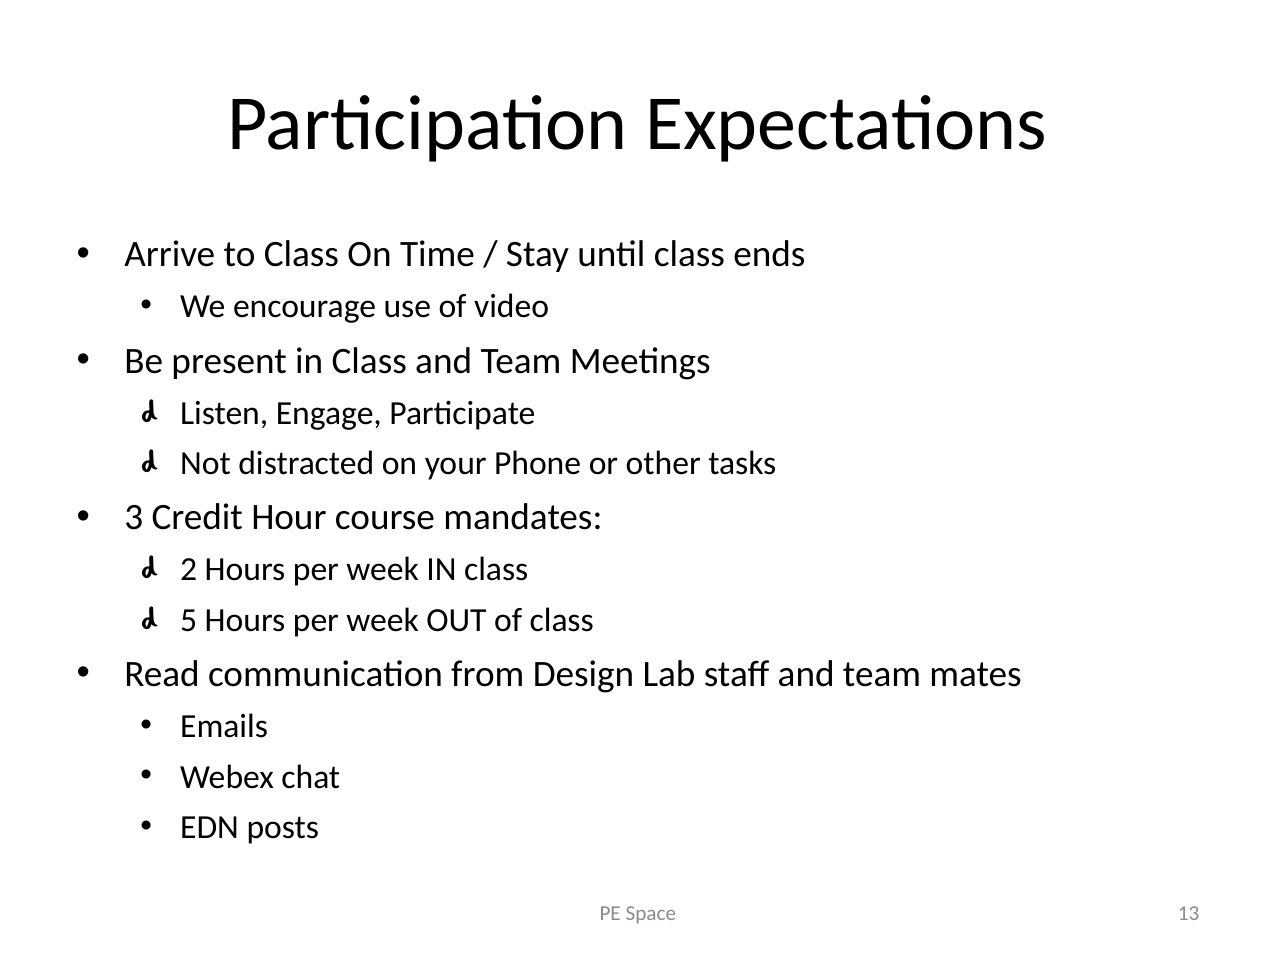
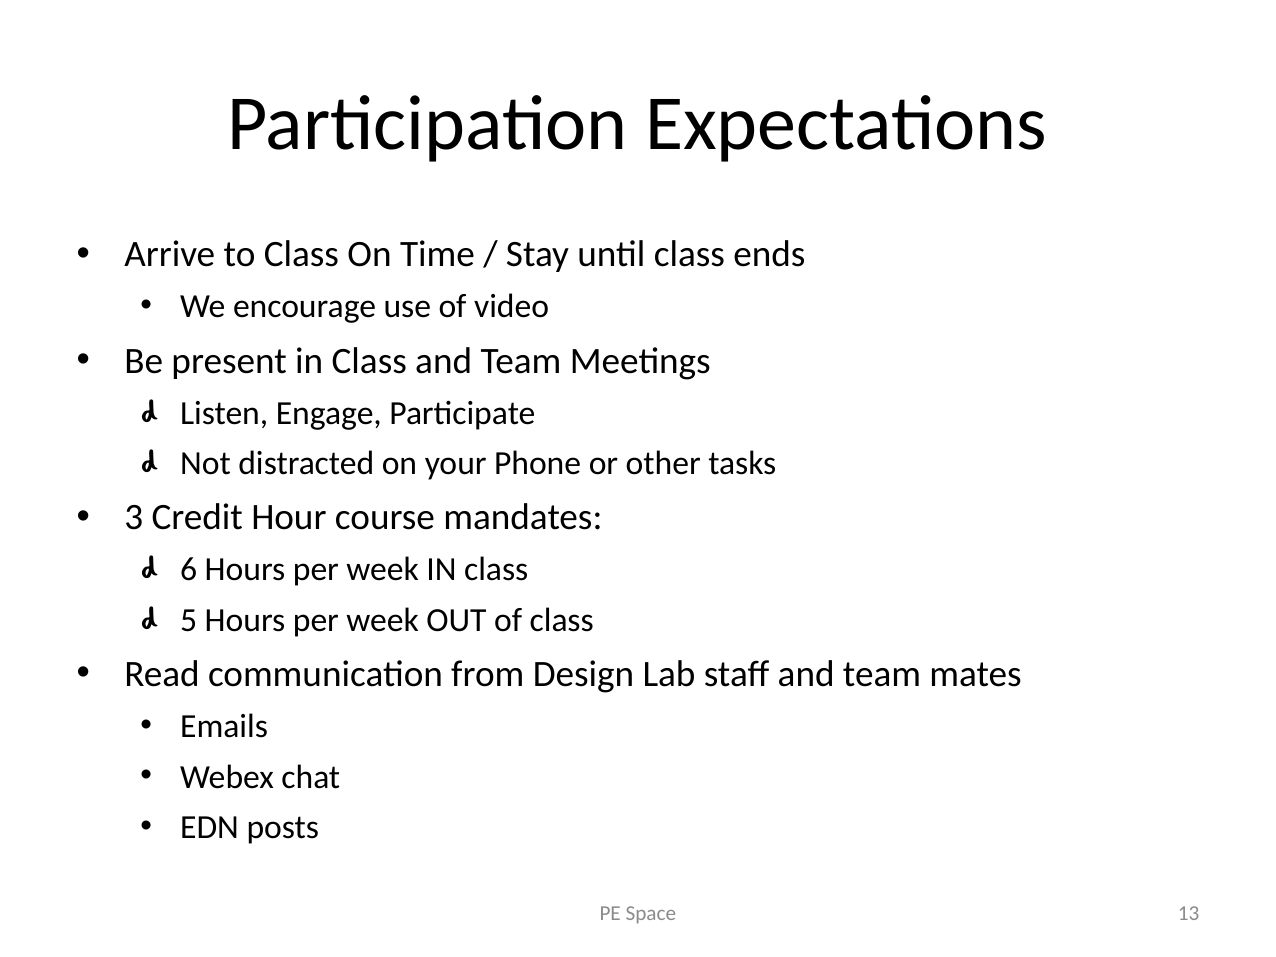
2: 2 -> 6 (189, 570)
